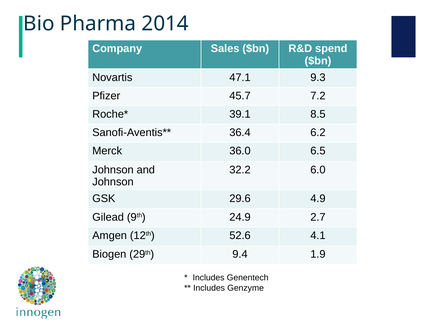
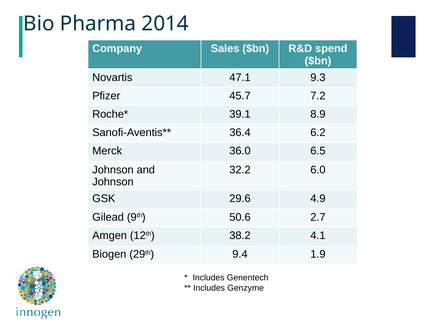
8.5: 8.5 -> 8.9 (318, 114)
24.9: 24.9 -> 50.6 (240, 217)
52.6: 52.6 -> 38.2 (240, 235)
